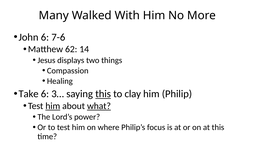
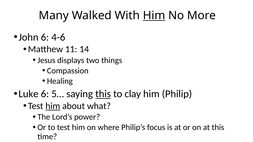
Him underline: none -> present (154, 16)
7-6: 7-6 -> 4-6 (58, 37)
62: 62 -> 11 (71, 49)
Take: Take -> Luke (28, 94)
3…: 3… -> 5… (58, 94)
what underline: present -> none (99, 106)
